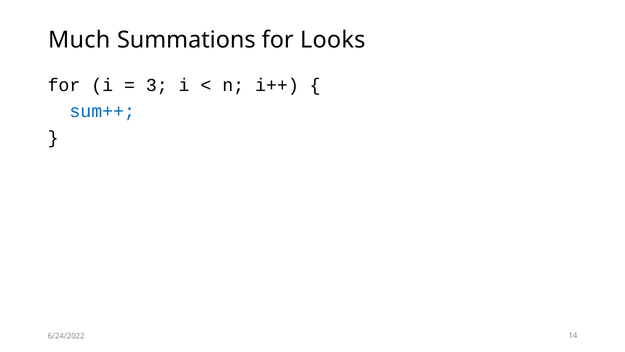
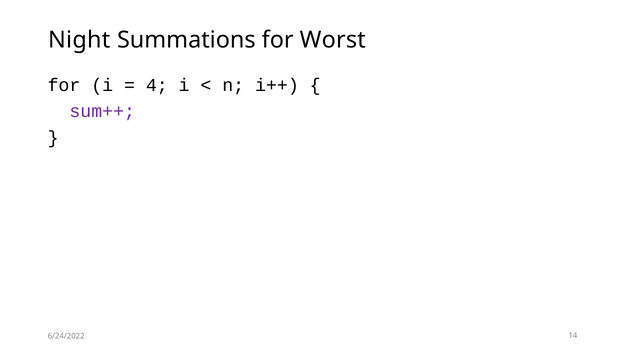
Much: Much -> Night (79, 40)
Looks: Looks -> Worst (333, 40)
3: 3 -> 4 (157, 85)
sum++ colour: blue -> purple (102, 111)
